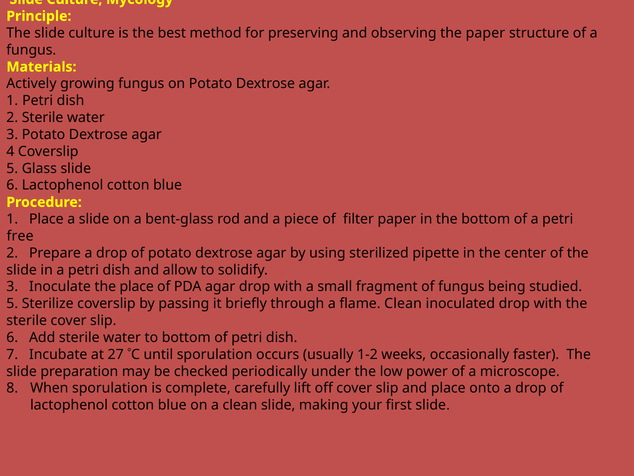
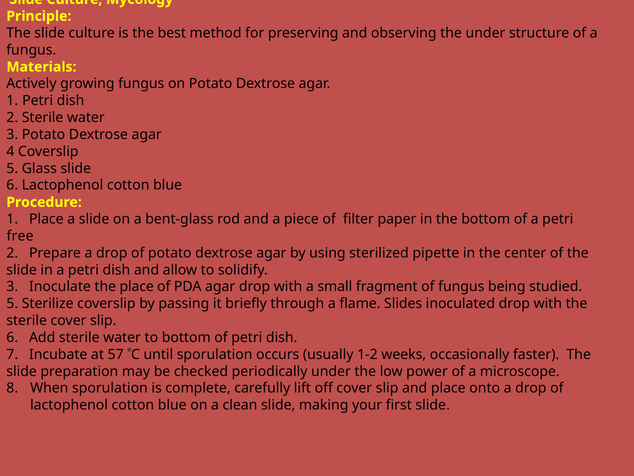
the paper: paper -> under (485, 33)
flame Clean: Clean -> Slides (403, 303)
27: 27 -> 57 (116, 354)
